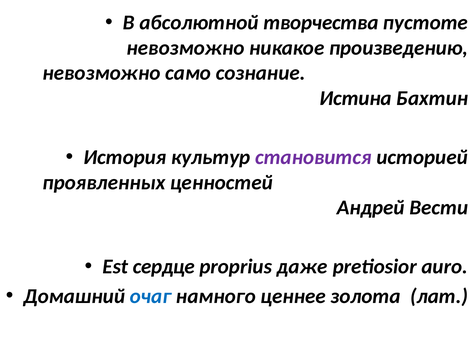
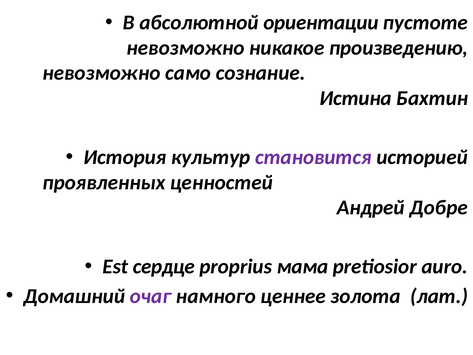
творчества: творчества -> ориентации (321, 22)
Вести: Вести -> Добре (439, 208)
даже: даже -> мама (302, 266)
очаг colour: blue -> purple (151, 296)
